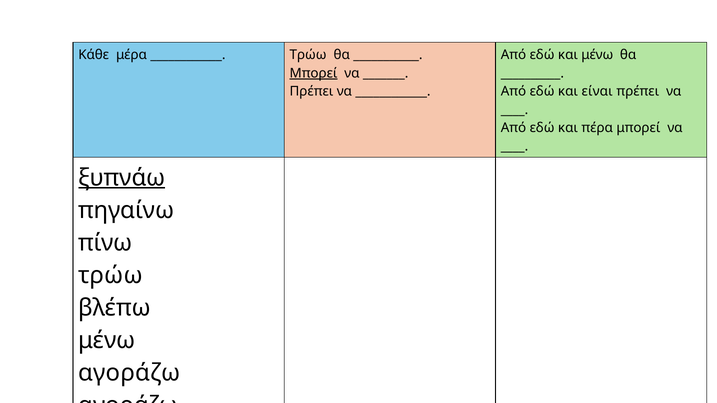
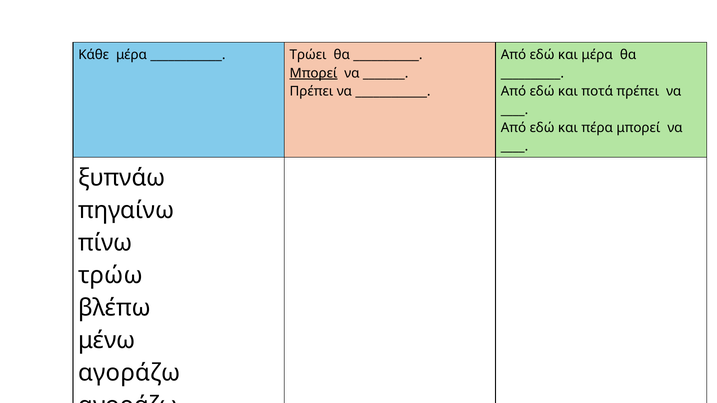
Τρώω: Τρώω -> Τρώει (308, 55)
και μένω: μένω -> μέρα (597, 55)
είναι: είναι -> ποτά (597, 91)
ξυπνάω underline: present -> none (122, 178)
